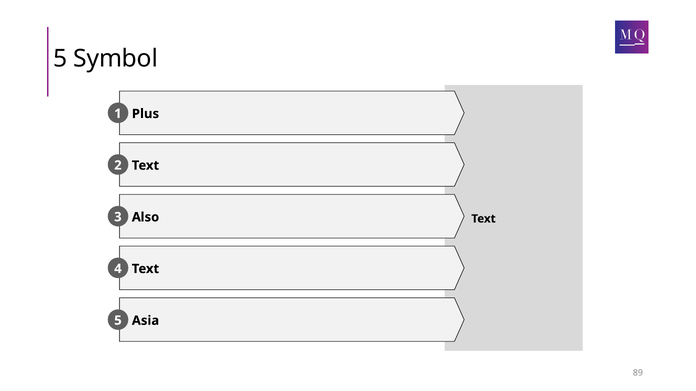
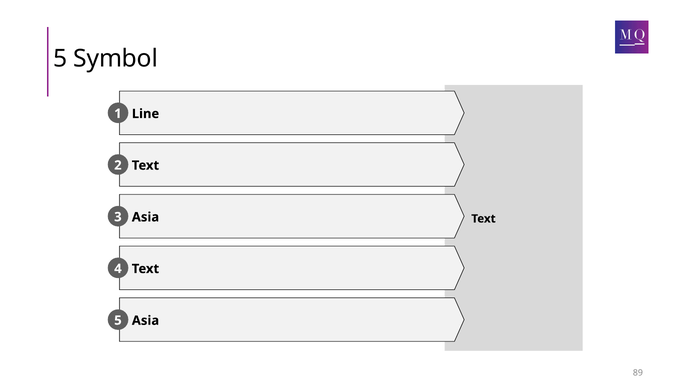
Plus: Plus -> Line (146, 114)
Also: Also -> Asia (145, 217)
